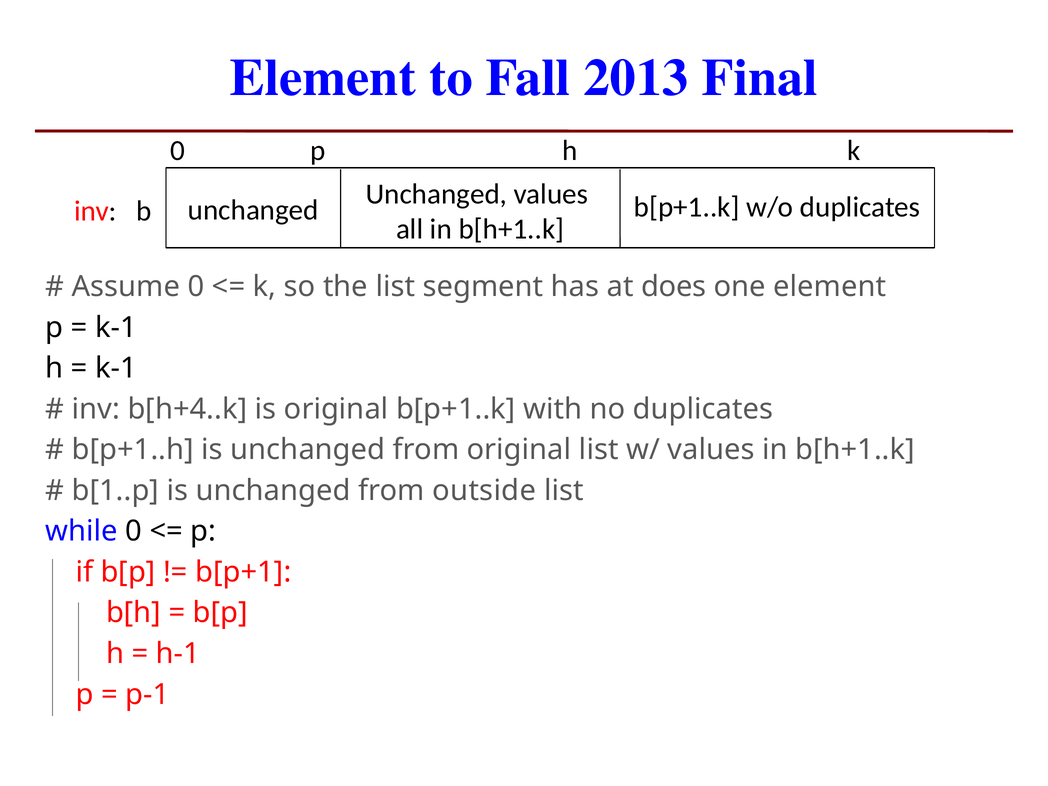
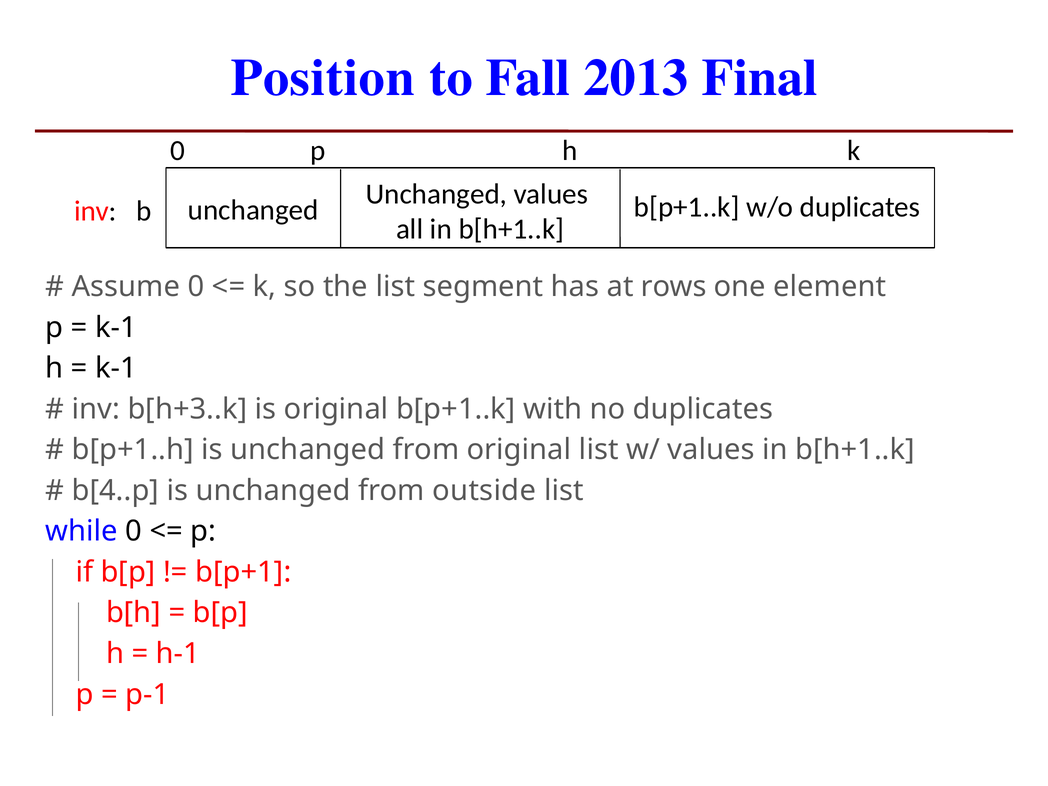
Element: Element -> Position (323, 78)
does: does -> rows (674, 287)
b[h+4..k: b[h+4..k -> b[h+3..k (187, 409)
b[1..p: b[1..p -> b[4..p (115, 491)
